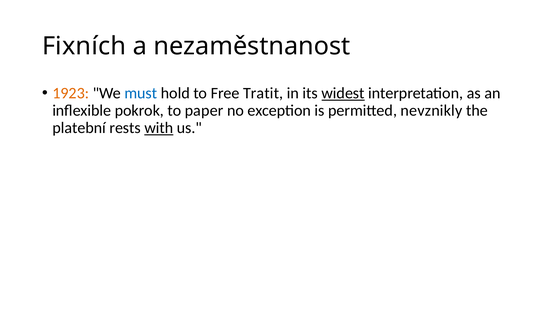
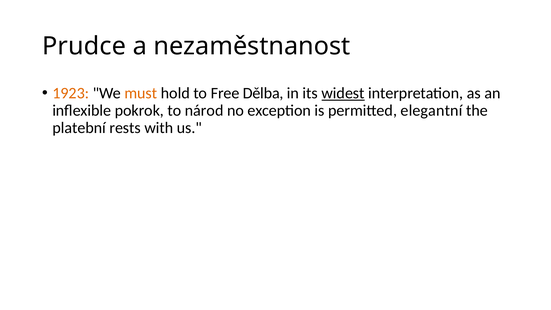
Fixních: Fixních -> Prudce (84, 46)
must colour: blue -> orange (141, 93)
Tratit: Tratit -> Dělba (263, 93)
paper: paper -> národ (204, 111)
nevznikly: nevznikly -> elegantní (432, 111)
with underline: present -> none (159, 128)
